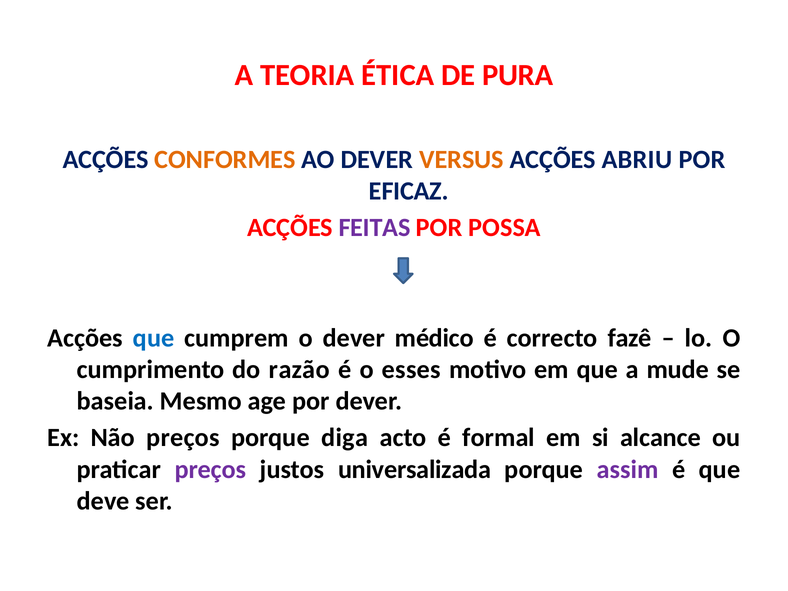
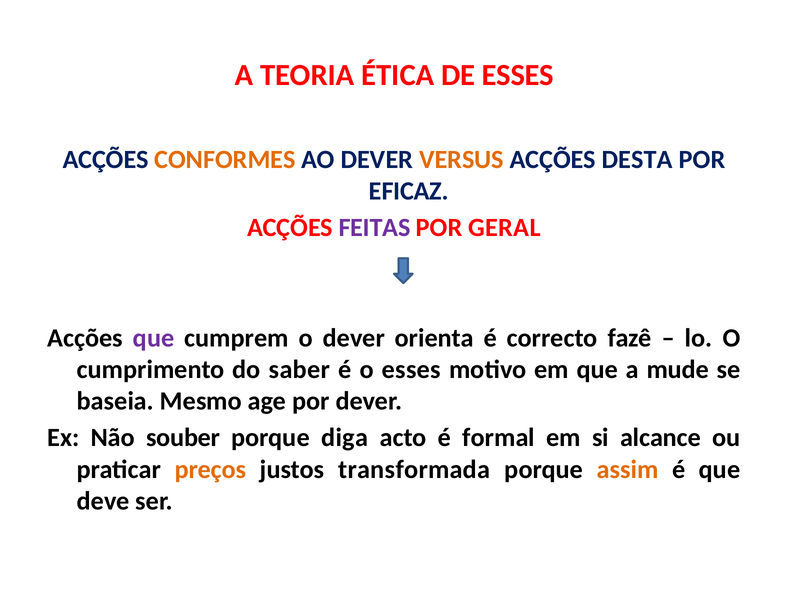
DE PURA: PURA -> ESSES (518, 75)
ABRIU: ABRIU -> DESTA (637, 159)
POSSA: POSSA -> GERAL (505, 228)
que colour: blue -> purple (154, 338)
médico: médico -> orienta (434, 338)
razão: razão -> saber (299, 370)
Não preços: preços -> souber (183, 438)
preços colour: purple -> orange (210, 469)
universalizada: universalizada -> transformada (414, 469)
assim colour: purple -> orange (628, 469)
